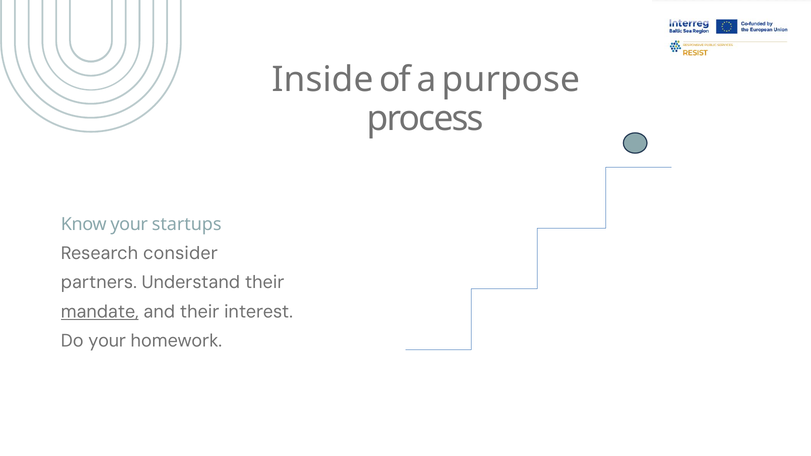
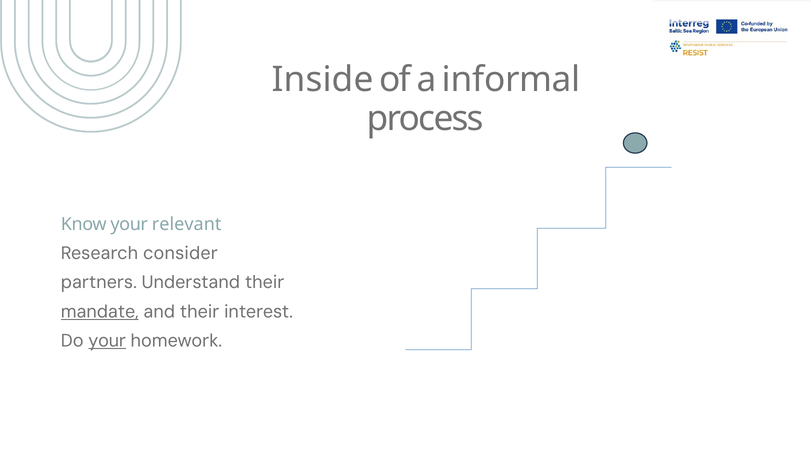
purpose: purpose -> informal (511, 80)
startups: startups -> relevant (187, 224)
your underline: none -> present (107, 341)
